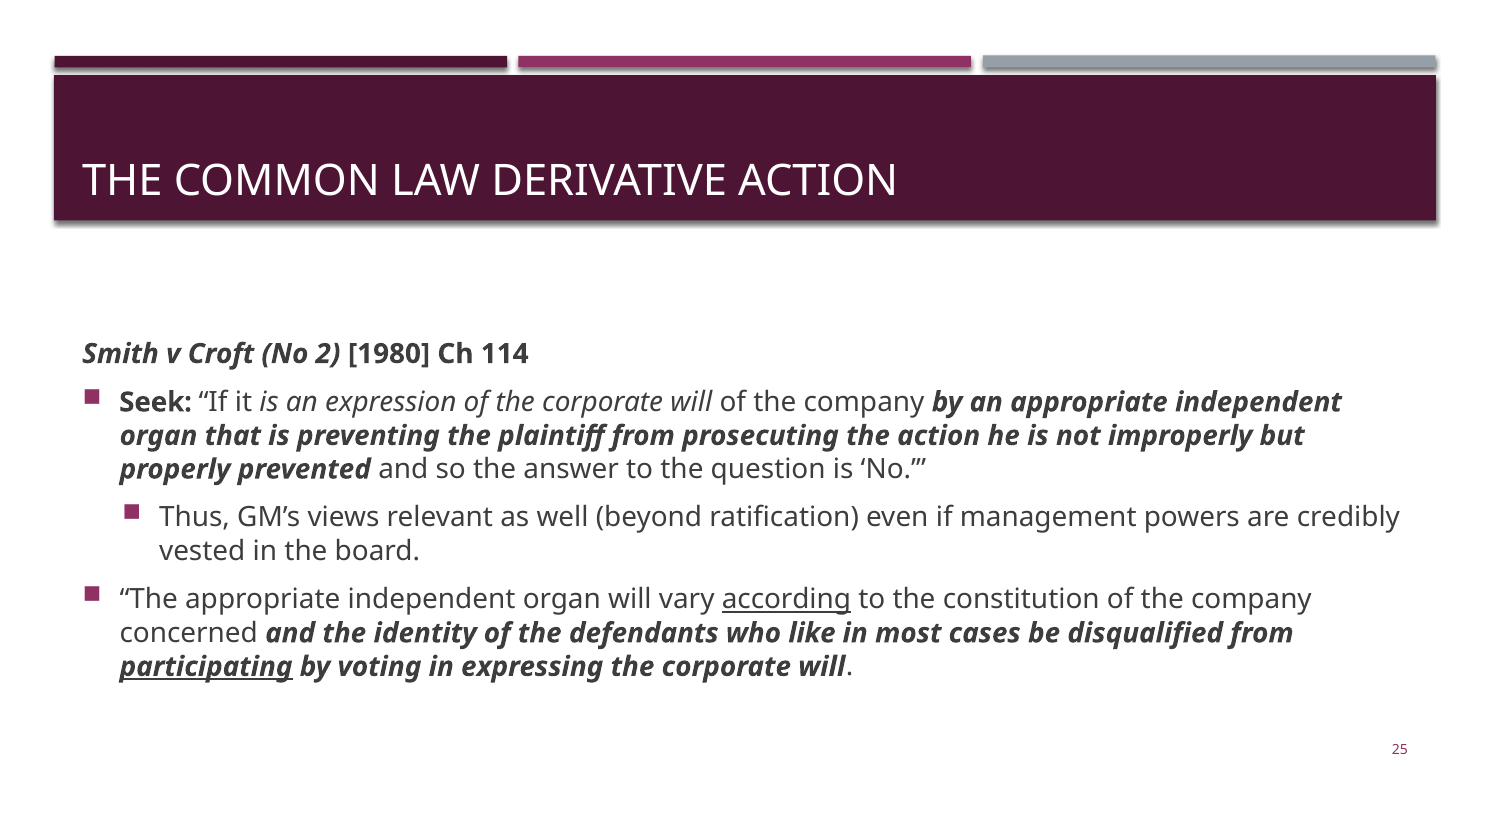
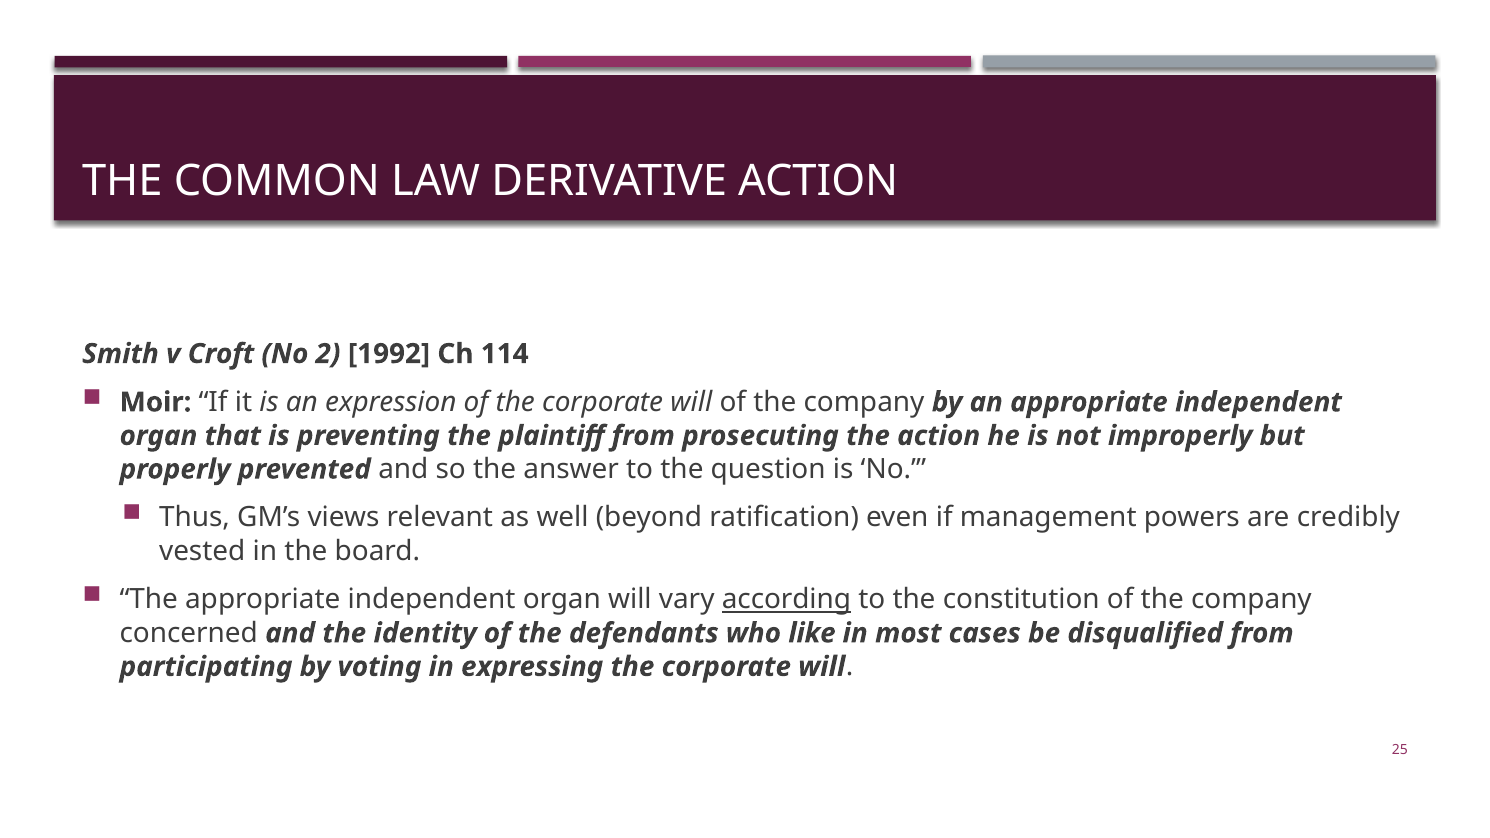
1980: 1980 -> 1992 (389, 354)
Seek: Seek -> Moir (156, 402)
participating underline: present -> none (206, 667)
